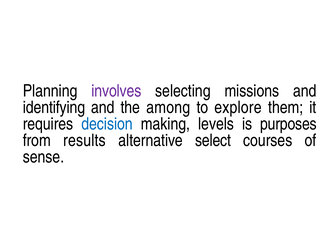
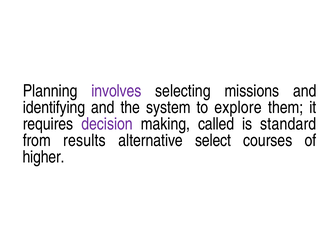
among: among -> system (168, 107)
decision colour: blue -> purple (107, 124)
levels: levels -> called (216, 124)
purposes: purposes -> standard (288, 124)
sense: sense -> higher (44, 157)
